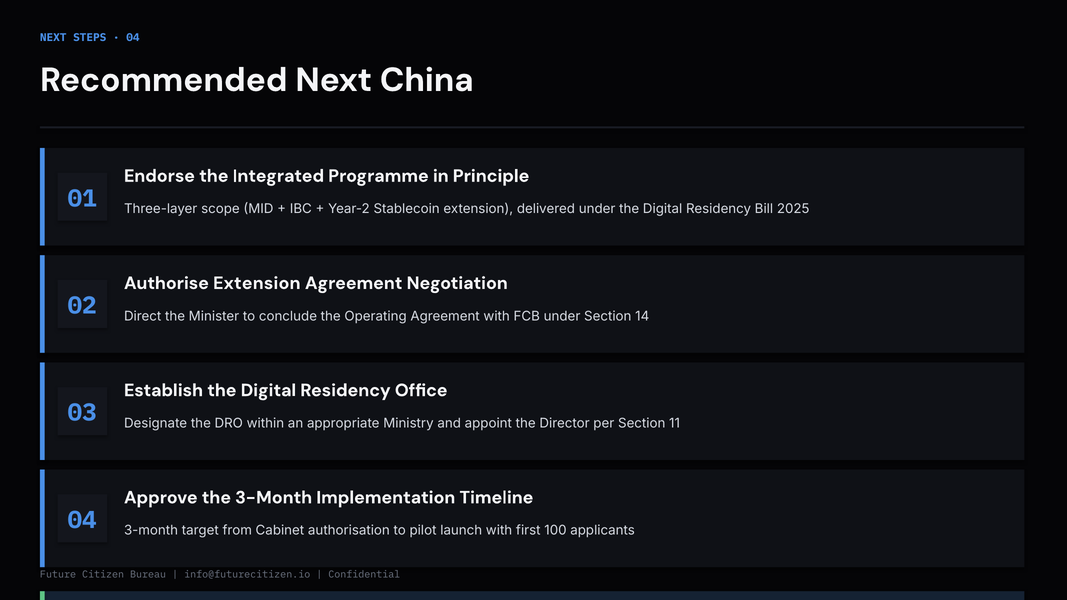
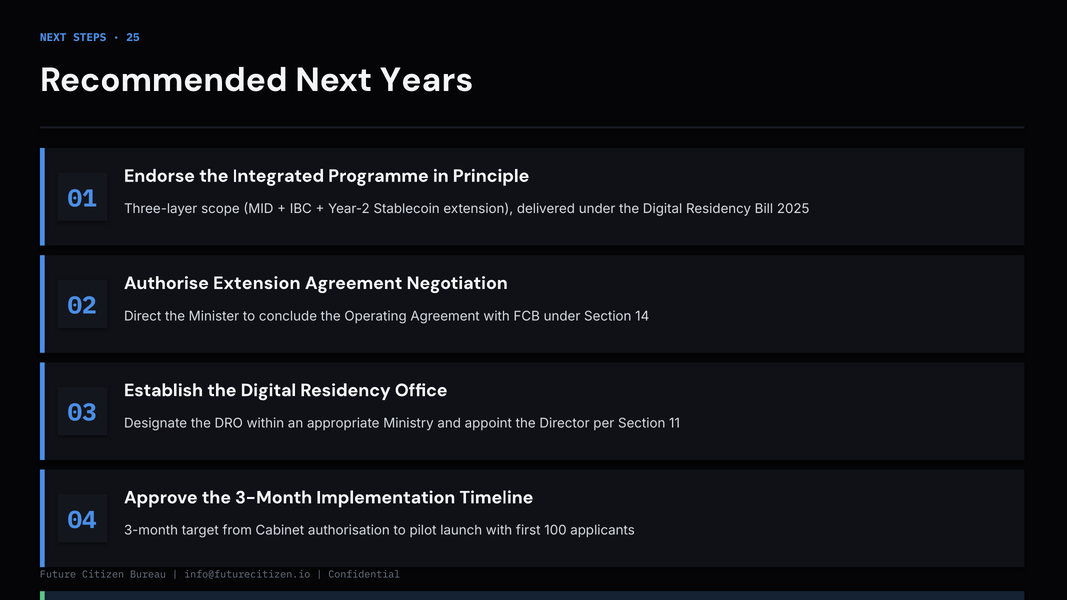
04: 04 -> 25 (133, 38)
China: China -> Years (427, 80)
